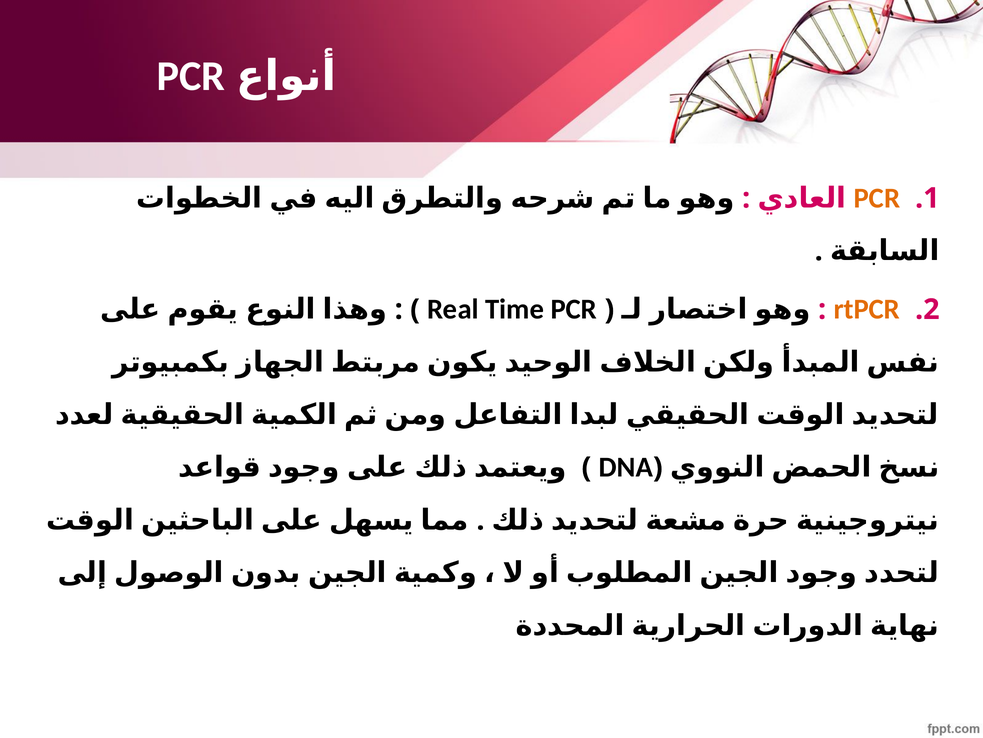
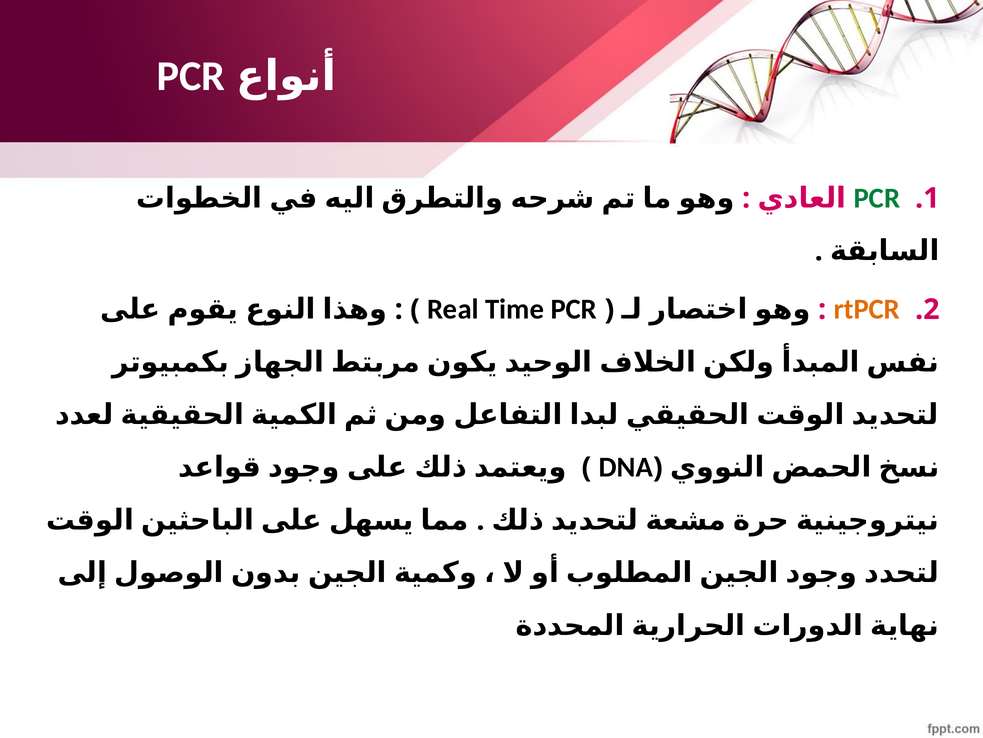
PCR colour: orange -> green (877, 198)
